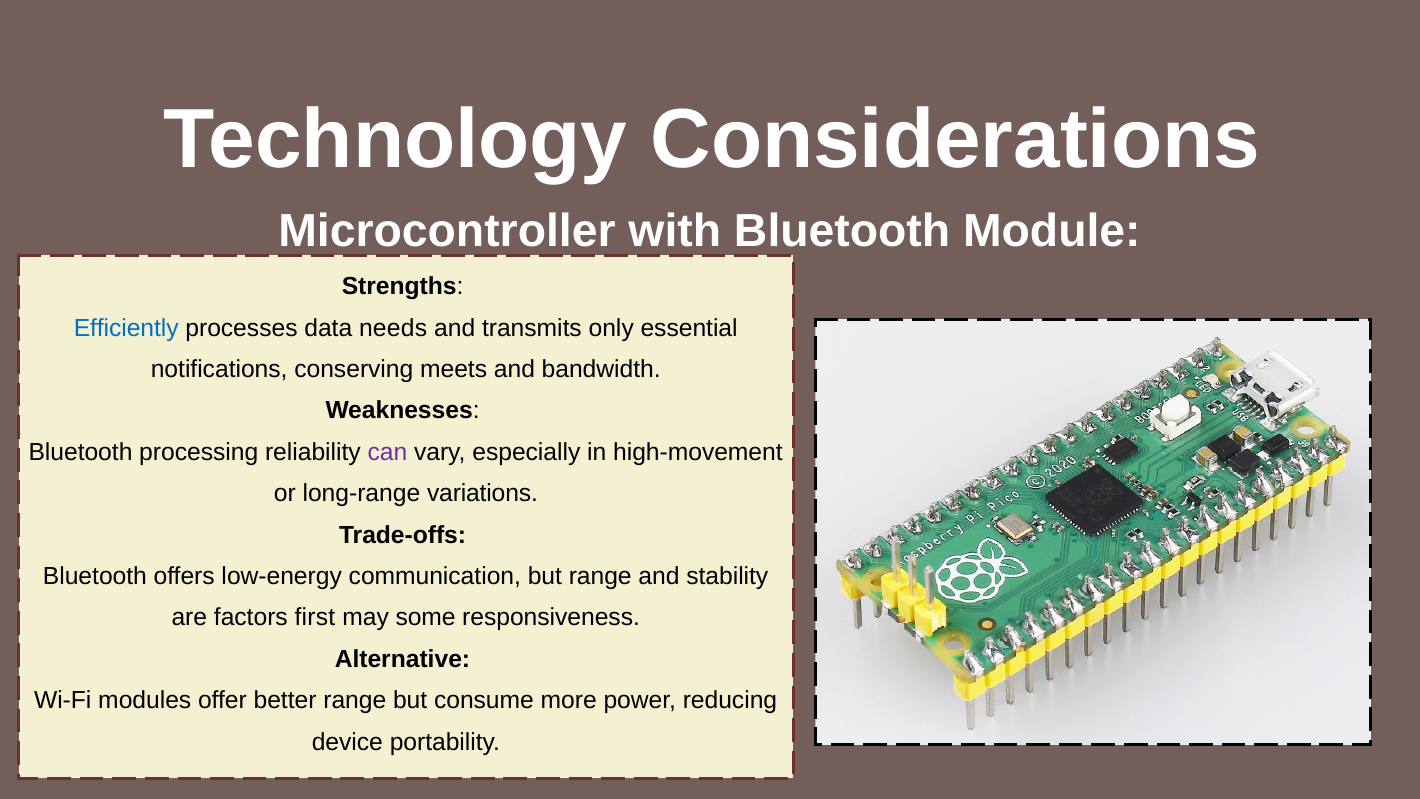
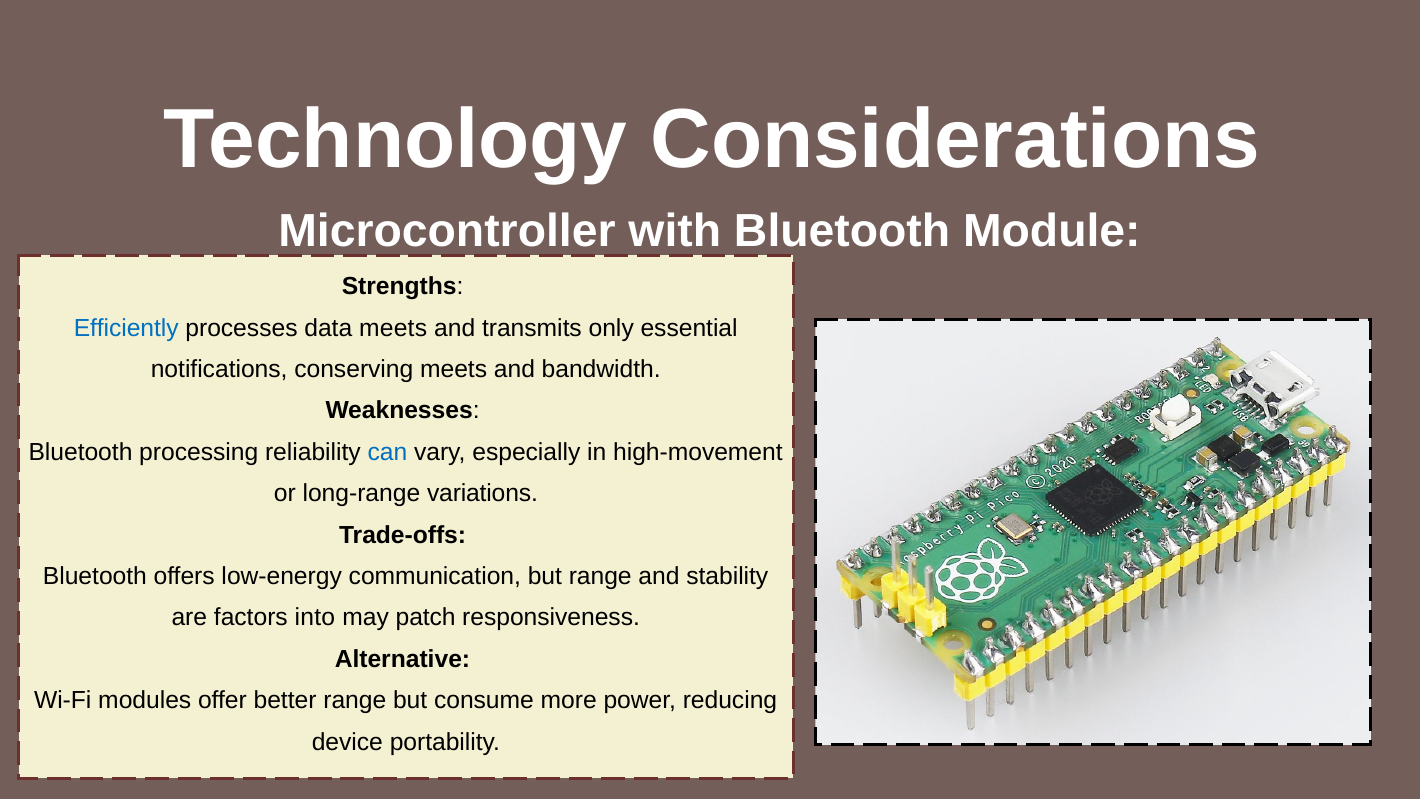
data needs: needs -> meets (393, 328)
can colour: purple -> blue (387, 452)
first: first -> into (315, 618)
some: some -> patch (426, 618)
